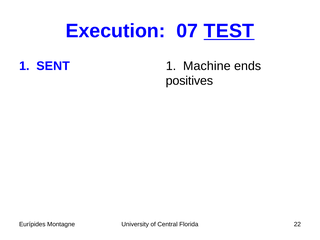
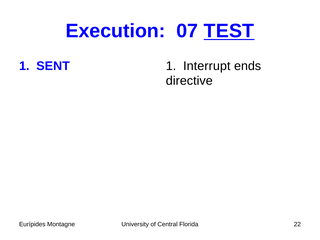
Machine: Machine -> Interrupt (207, 66)
positives: positives -> directive (189, 81)
